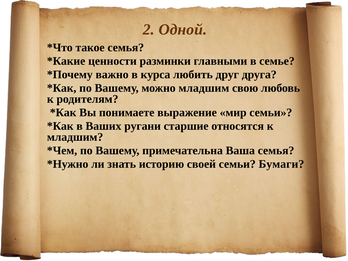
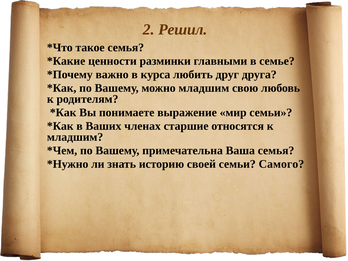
Одной: Одной -> Решил (183, 30)
ругани: ругани -> членах (143, 126)
Бумаги: Бумаги -> Самого (281, 164)
